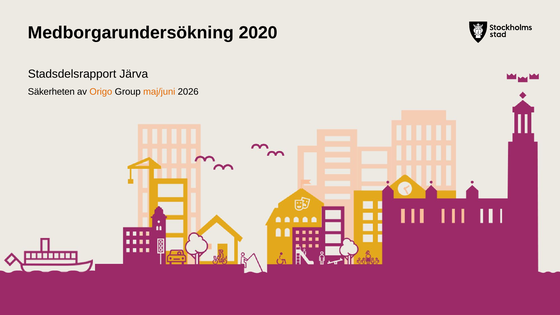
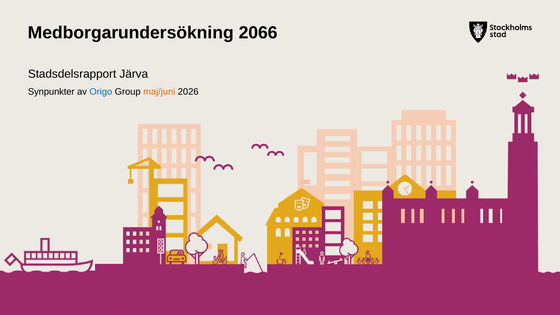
2020: 2020 -> 2066 (258, 33)
Säkerheten: Säkerheten -> Synpunkter (51, 92)
Origo colour: orange -> blue (101, 92)
